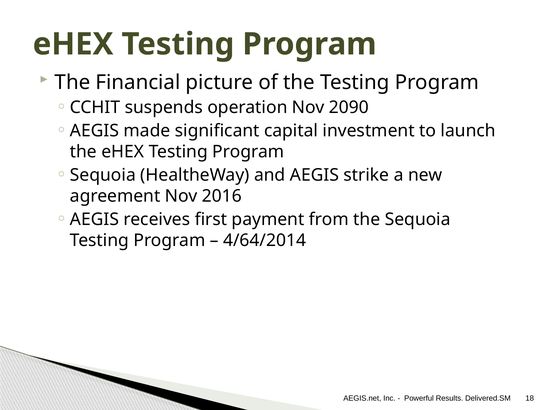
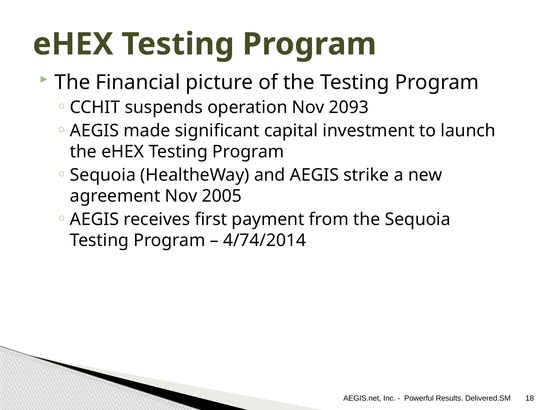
2090: 2090 -> 2093 (349, 107)
2016: 2016 -> 2005 (222, 196)
4/64/2014: 4/64/2014 -> 4/74/2014 (265, 241)
